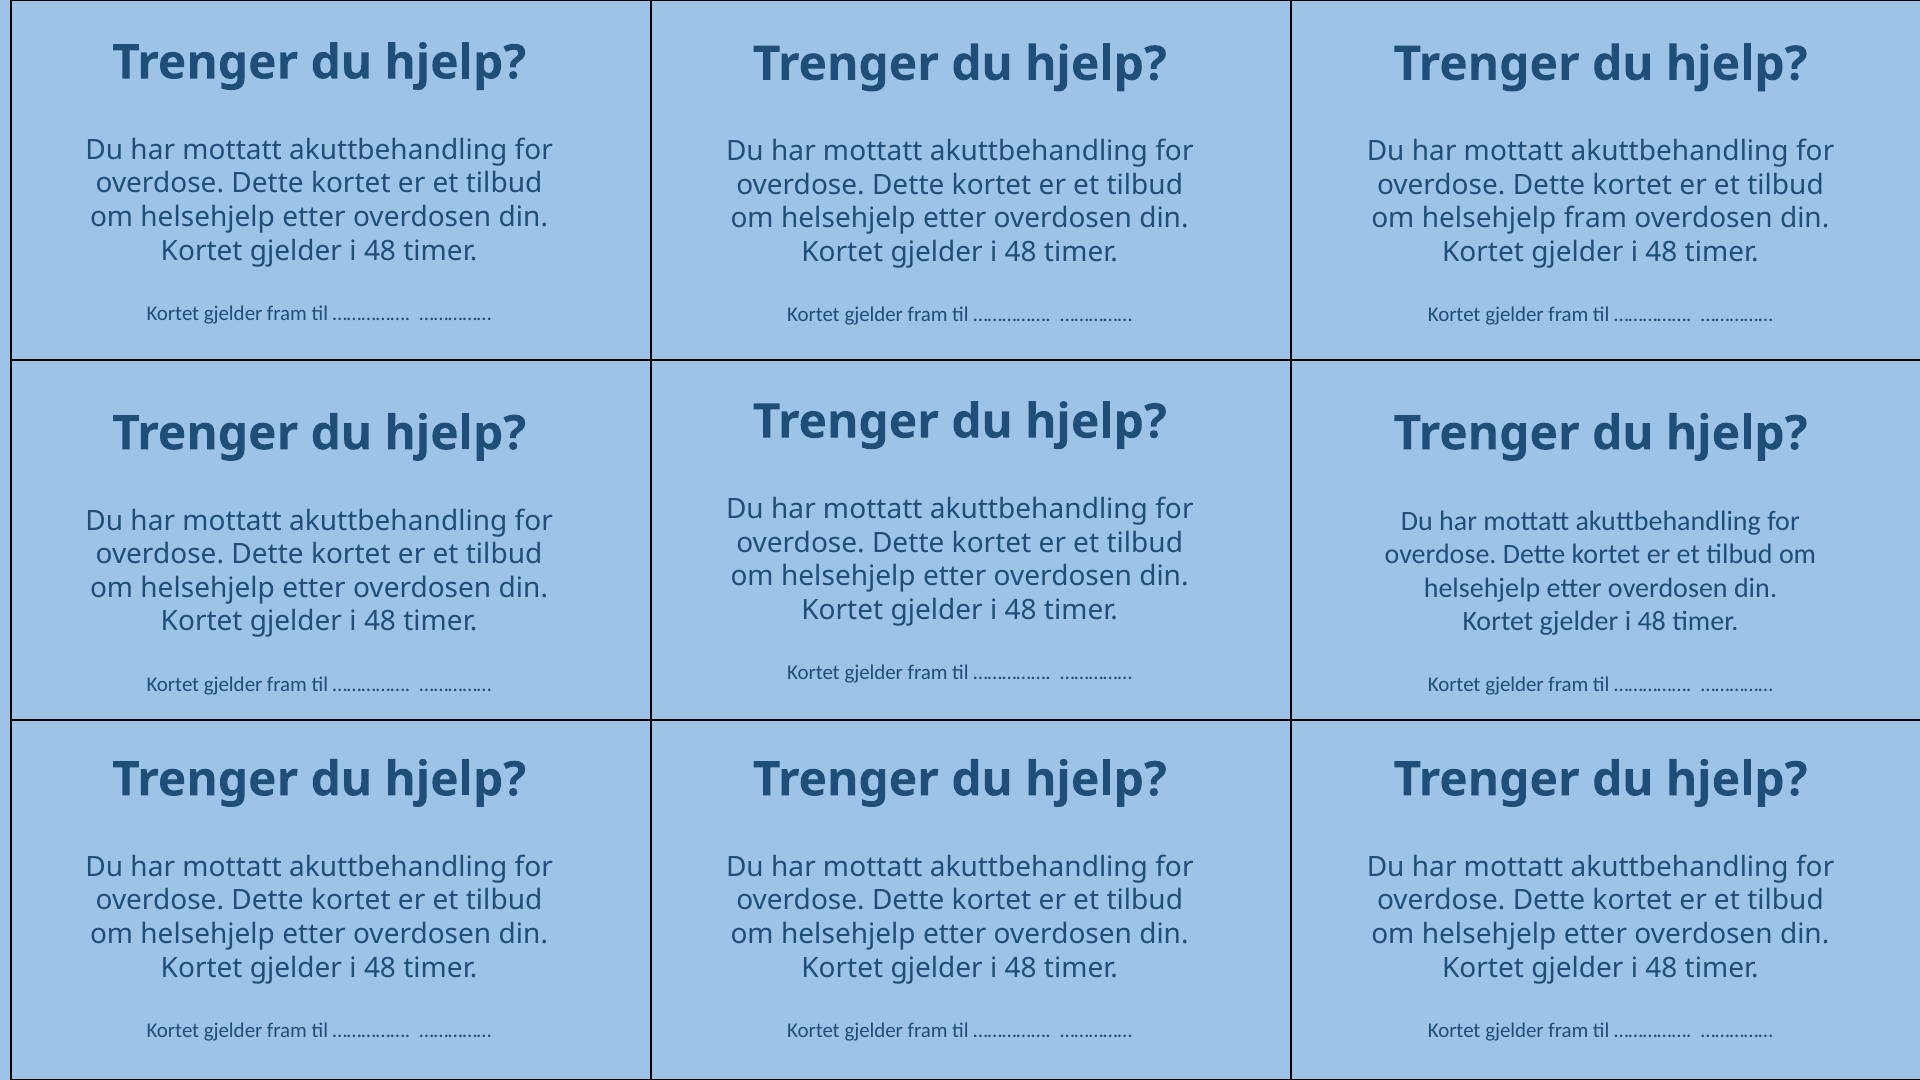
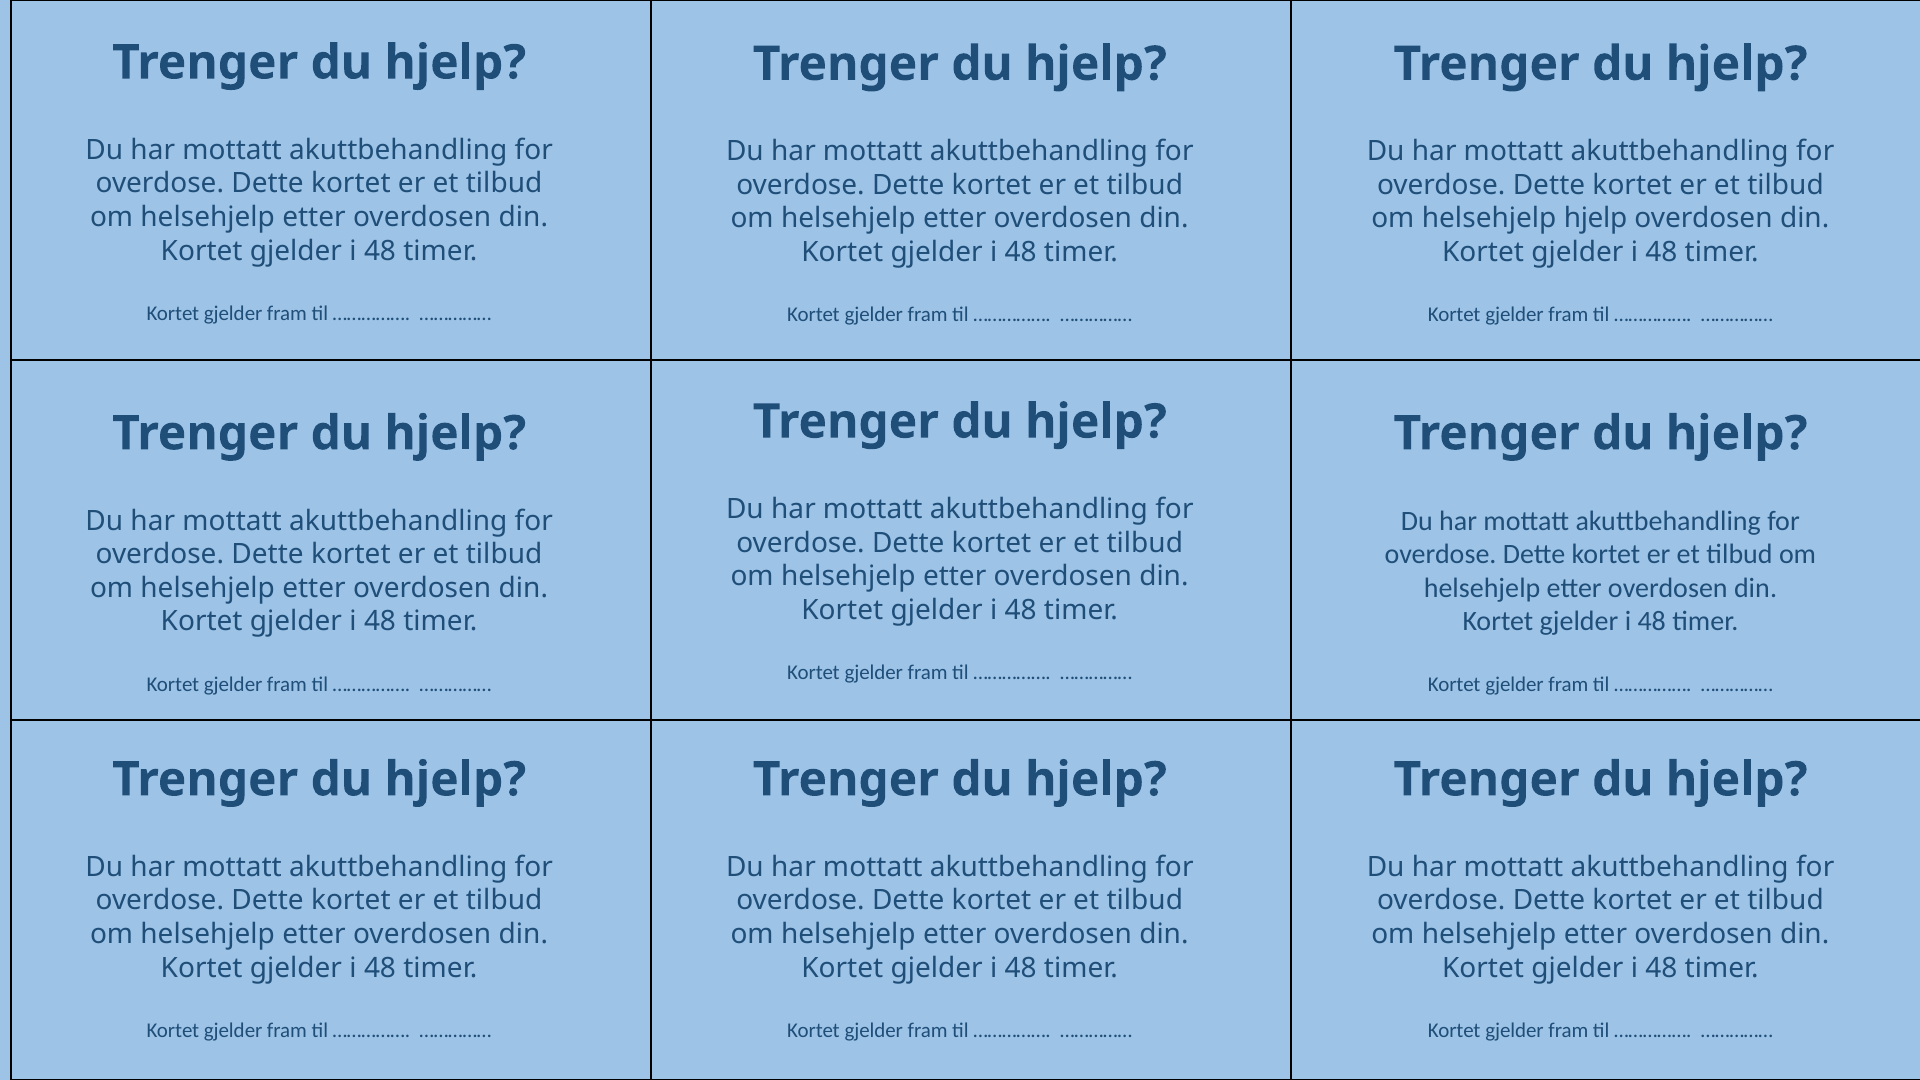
helsehjelp fram: fram -> hjelp (1596, 219)
